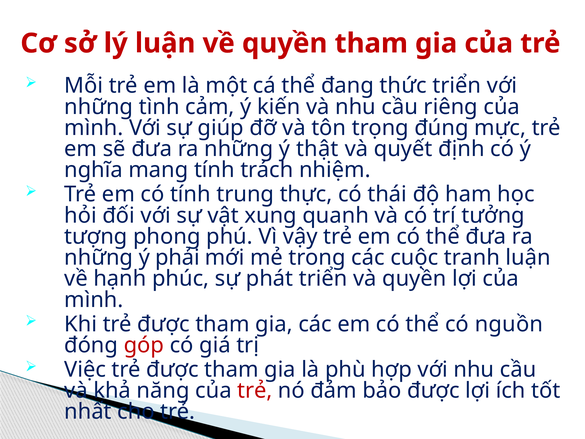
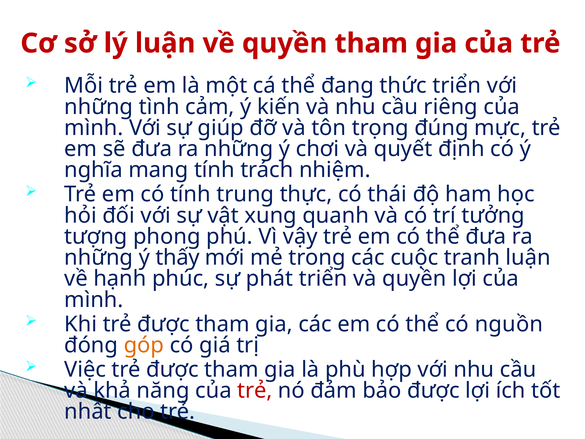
thật: thật -> chơi (317, 149)
phải: phải -> thấy (178, 257)
góp colour: red -> orange (144, 345)
